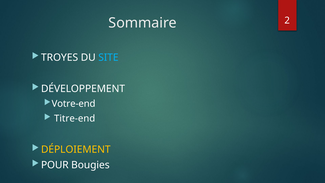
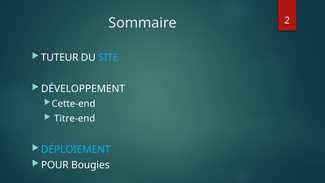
TROYES: TROYES -> TUTEUR (60, 57)
Votre-end: Votre-end -> Cette-end (74, 104)
DÉPLOIEMENT colour: yellow -> light blue (76, 149)
